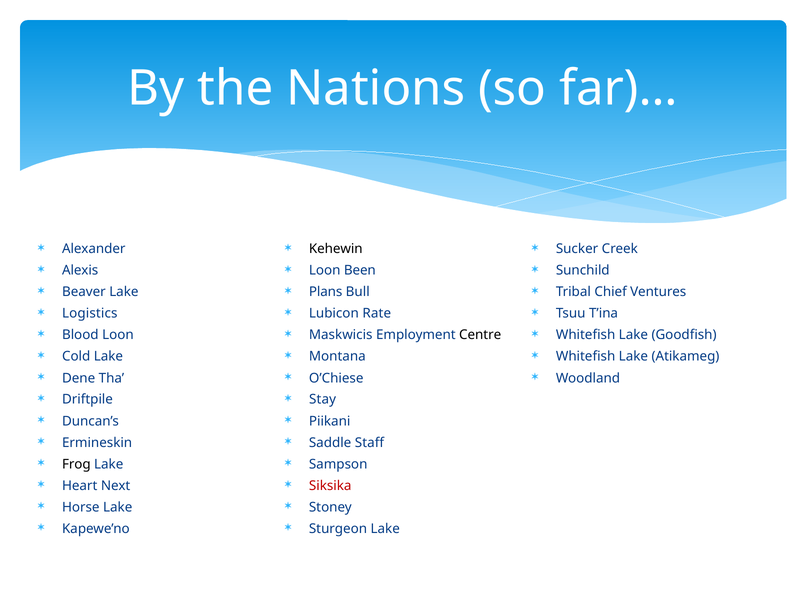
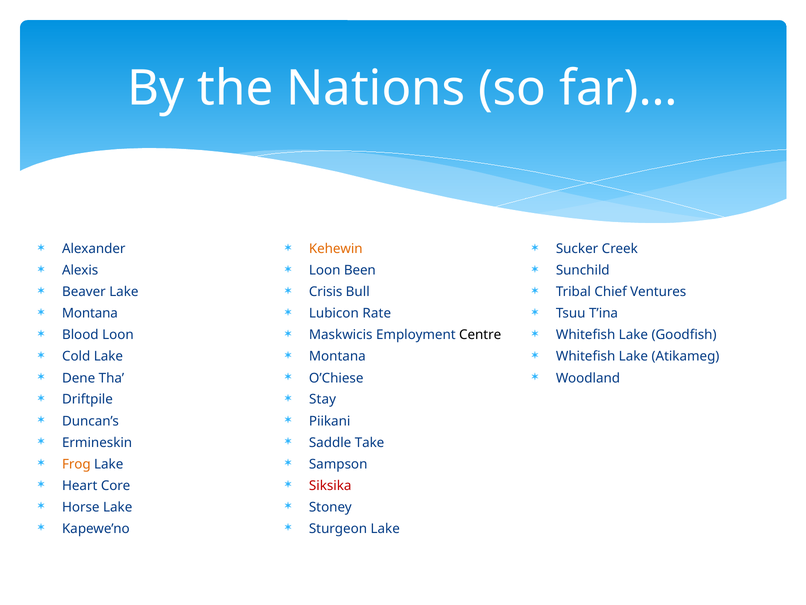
Kehewin colour: black -> orange (336, 249)
Plans: Plans -> Crisis (326, 292)
Logistics: Logistics -> Montana (90, 313)
Staff: Staff -> Take (370, 442)
Frog colour: black -> orange (76, 464)
Next: Next -> Core (116, 485)
